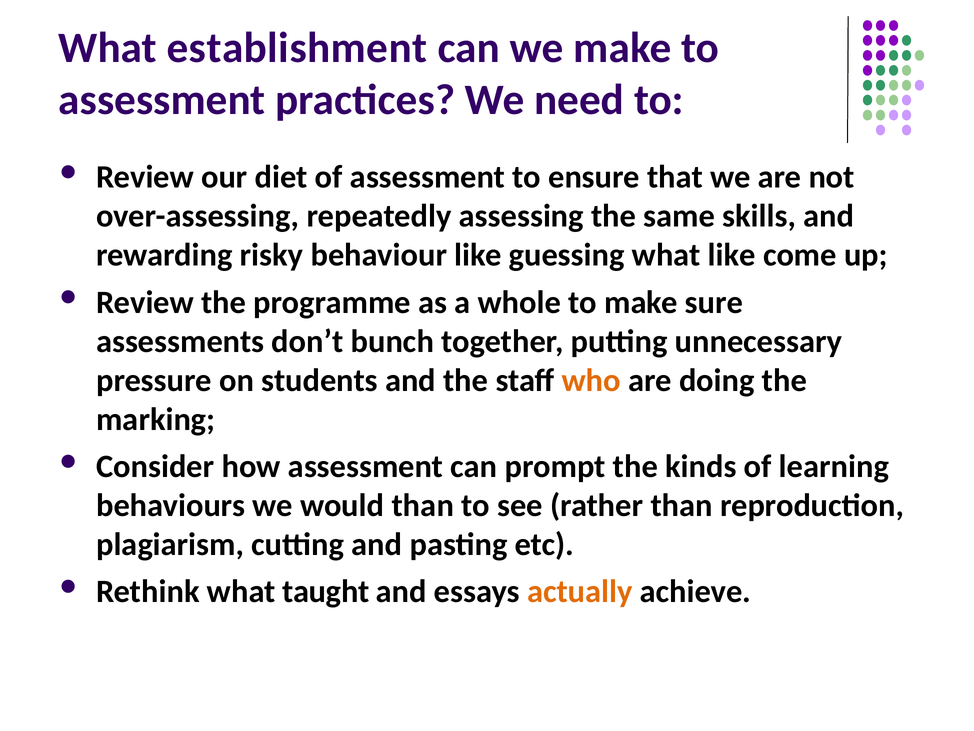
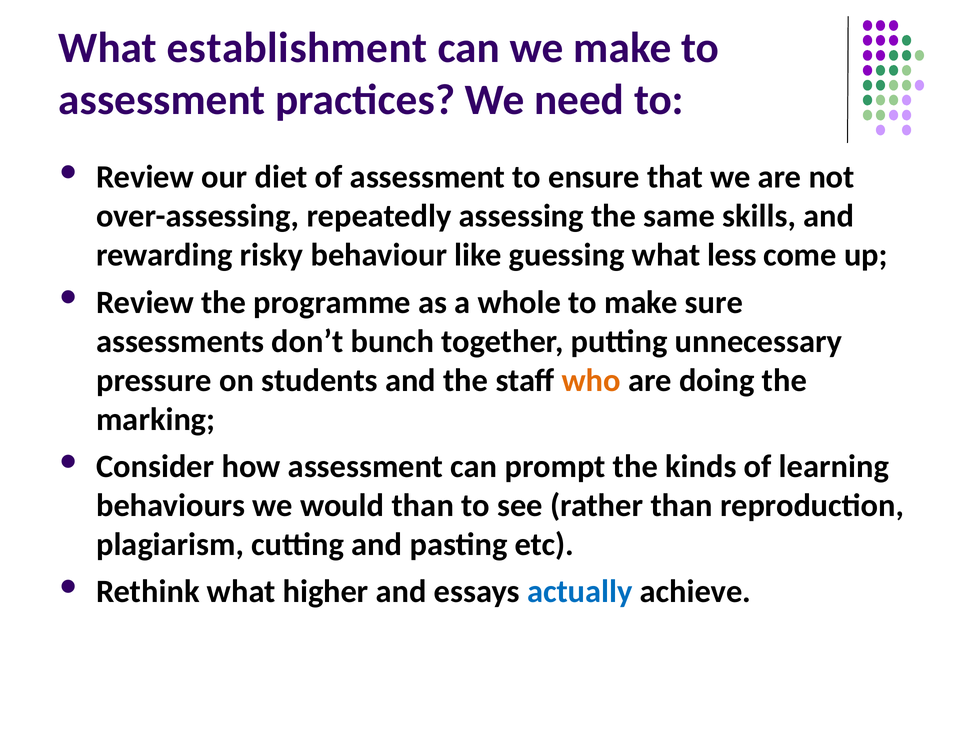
what like: like -> less (732, 255)
taught: taught -> higher (326, 591)
actually colour: orange -> blue (580, 591)
